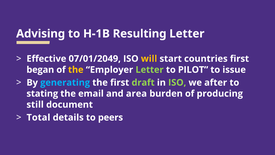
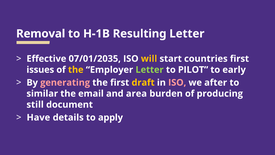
Advising: Advising -> Removal (41, 34)
07/01/2049: 07/01/2049 -> 07/01/2035 (95, 59)
began: began -> issues (40, 70)
issue: issue -> early (234, 70)
generating colour: light blue -> pink (65, 82)
draft colour: light green -> yellow (143, 82)
ISO colour: light green -> pink (177, 82)
stating: stating -> similar (42, 93)
Total: Total -> Have (38, 117)
peers: peers -> apply (110, 117)
